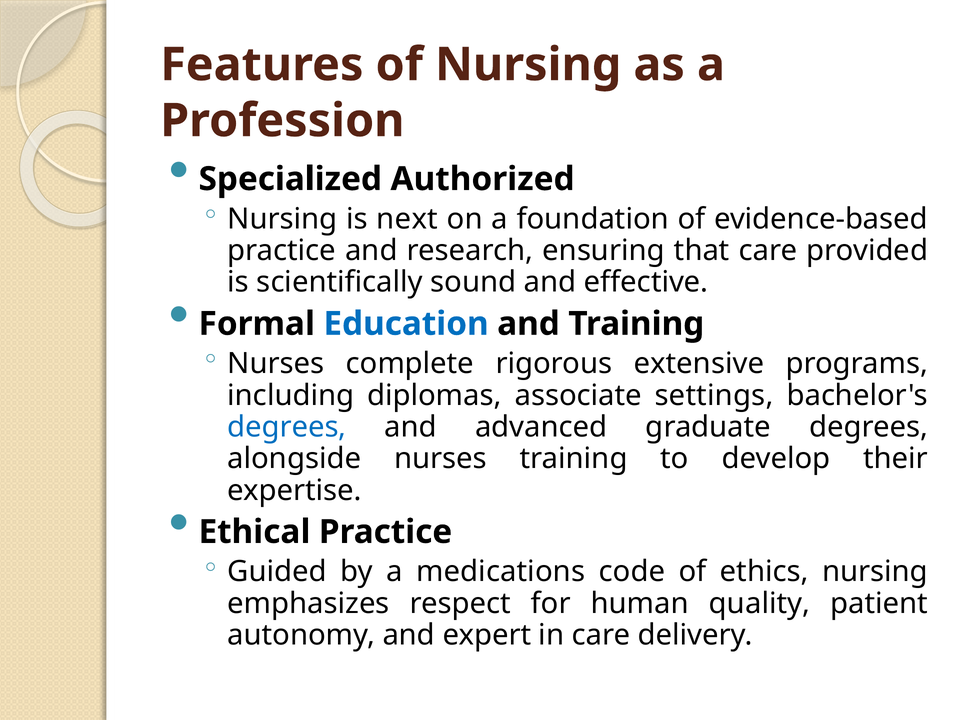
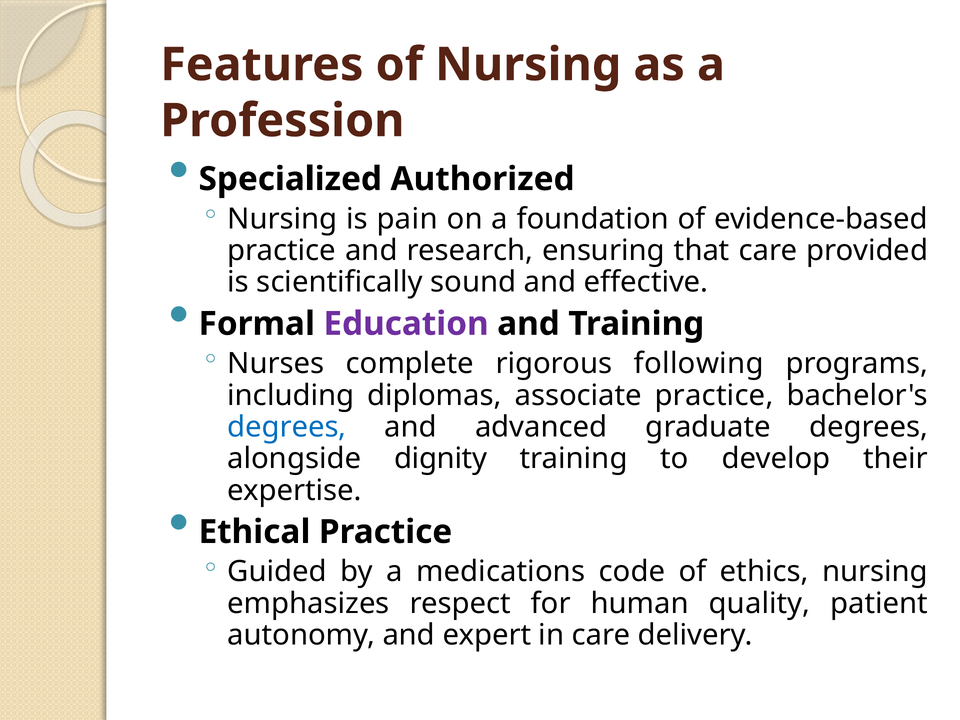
next: next -> pain (407, 219)
Education colour: blue -> purple (406, 324)
extensive: extensive -> following (699, 364)
associate settings: settings -> practice (714, 395)
alongside nurses: nurses -> dignity (441, 459)
